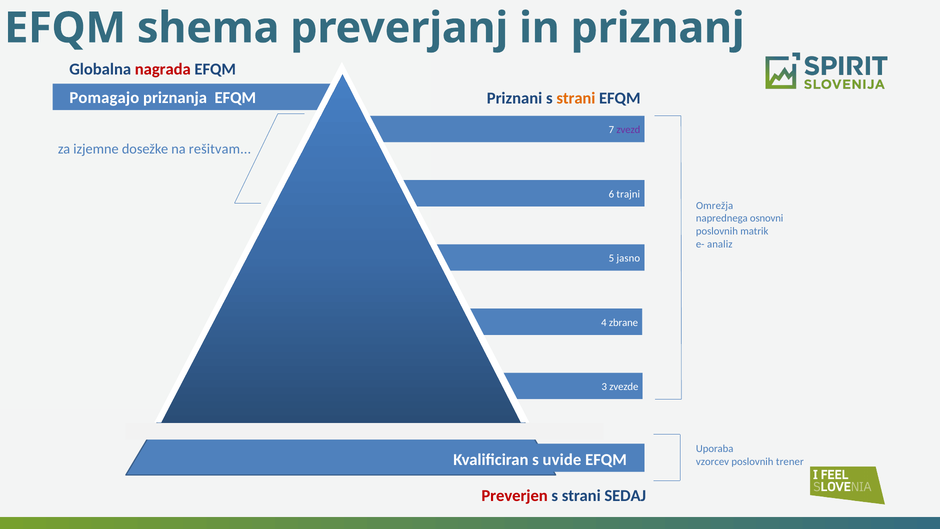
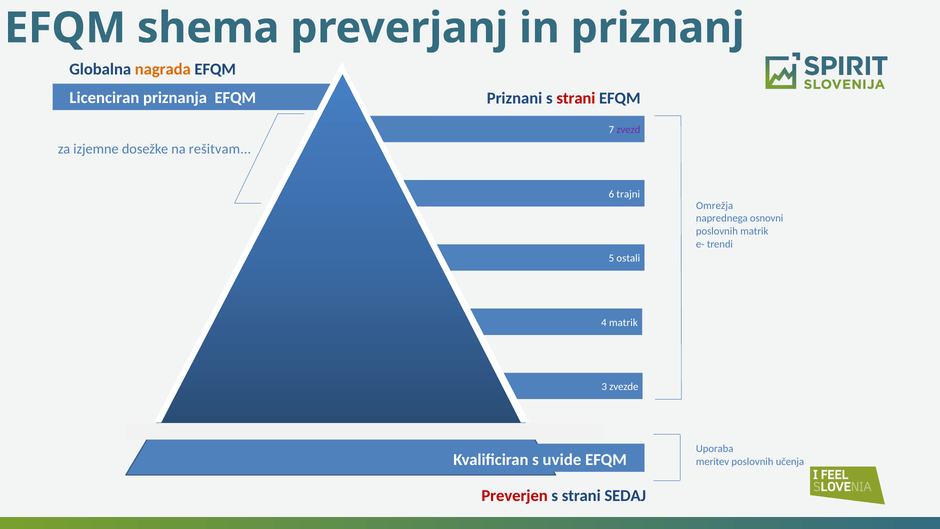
nagrada colour: red -> orange (163, 69)
Pomagajo: Pomagajo -> Licenciran (104, 98)
strani colour: orange -> red (576, 98)
analiz: analiz -> trendi (720, 244)
jasno: jasno -> ostali (628, 258)
4 zbrane: zbrane -> matrik (623, 322)
vzorcev: vzorcev -> meritev (713, 462)
trener: trener -> učenja (790, 462)
